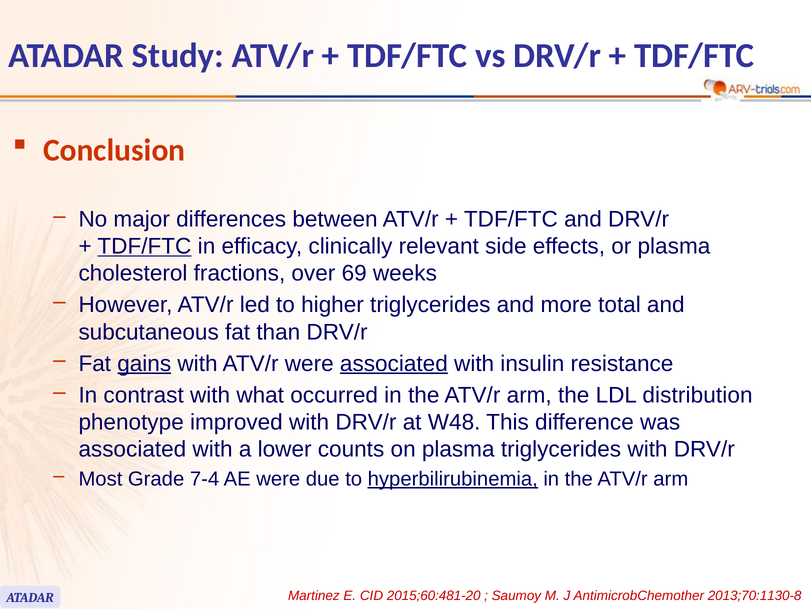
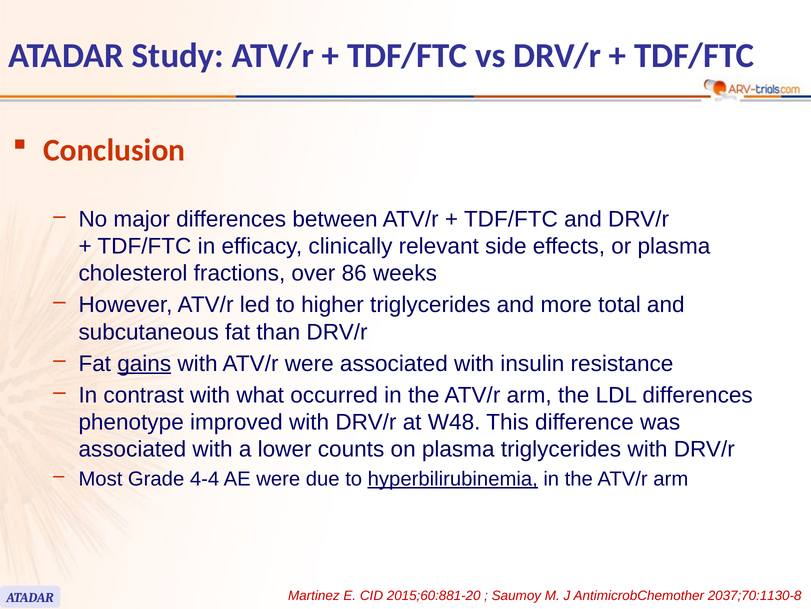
TDF/FTC underline: present -> none (144, 246)
69: 69 -> 86 (354, 273)
associated underline: present -> none (394, 363)
LDL distribution: distribution -> differences (698, 395)
7-4: 7-4 -> 4-4 (205, 478)
2015;60:481-20: 2015;60:481-20 -> 2015;60:881-20 (434, 595)
2013;70:1130-8: 2013;70:1130-8 -> 2037;70:1130-8 (755, 595)
